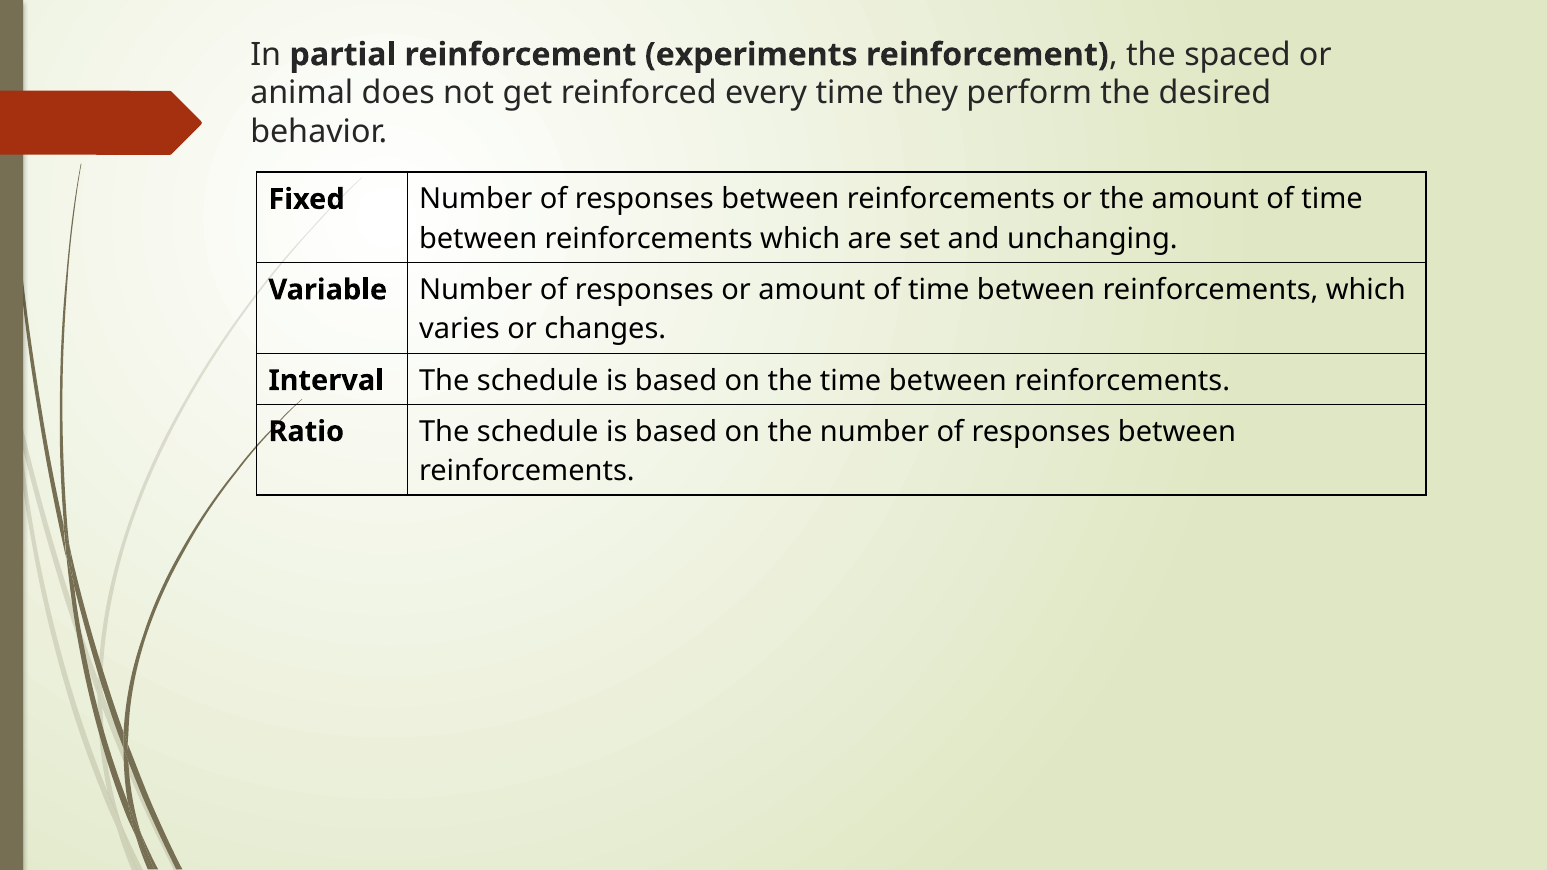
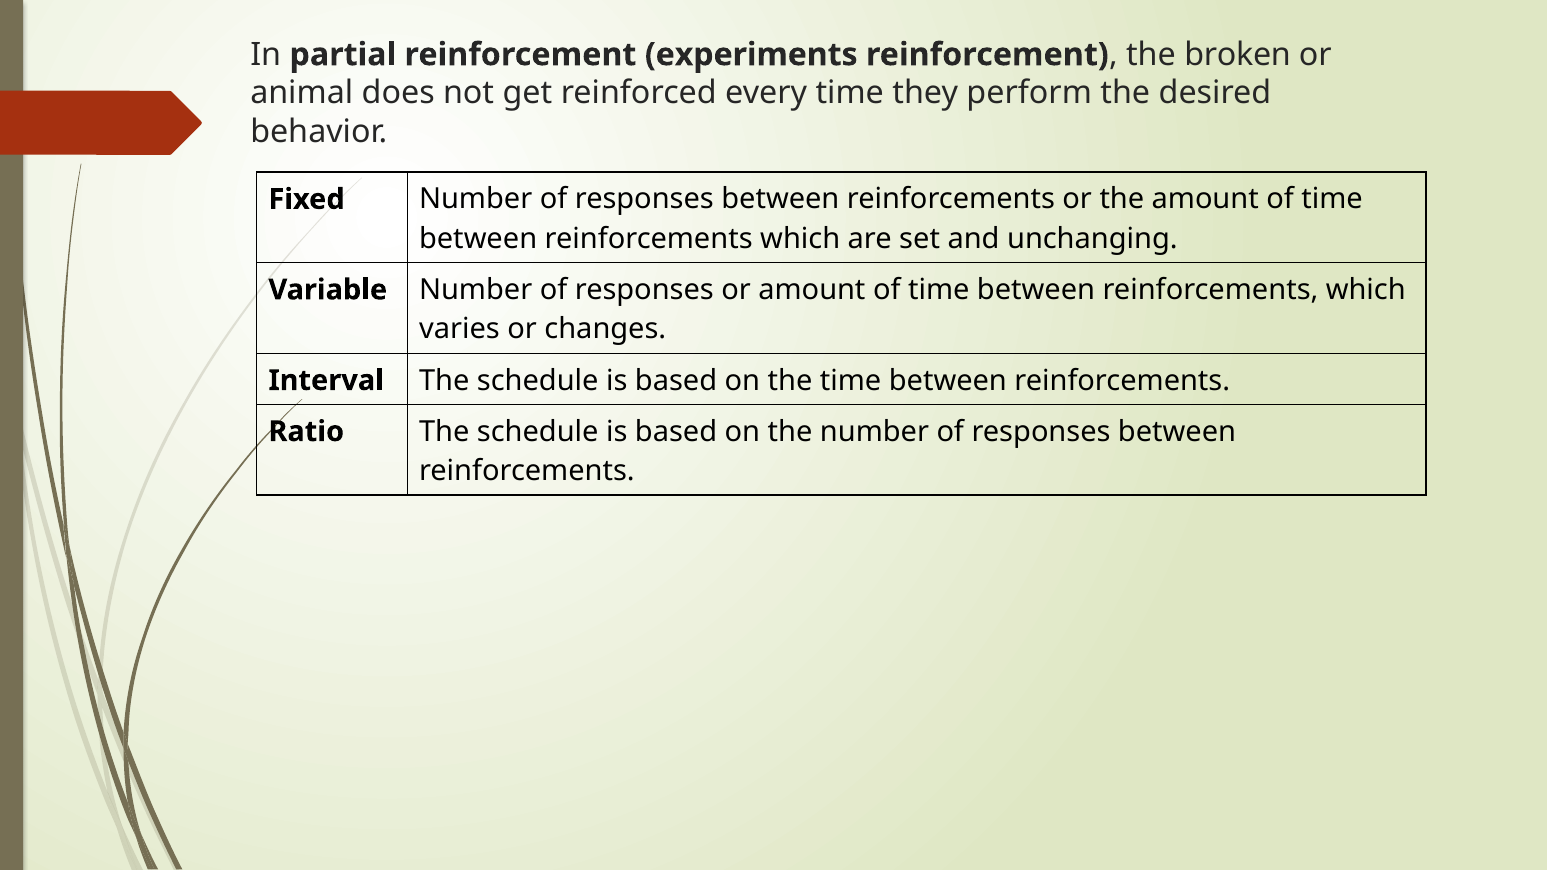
spaced: spaced -> broken (1238, 55)
